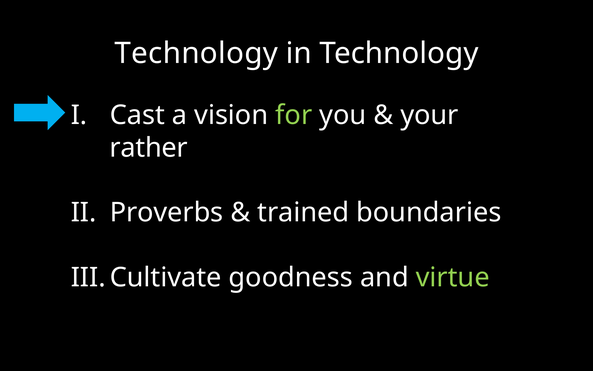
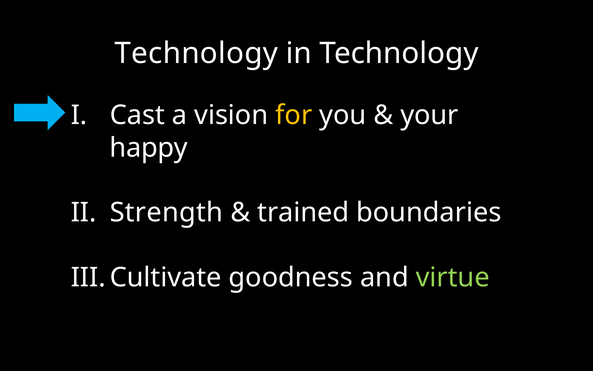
for colour: light green -> yellow (294, 115)
rather: rather -> happy (149, 148)
Proverbs: Proverbs -> Strength (166, 212)
